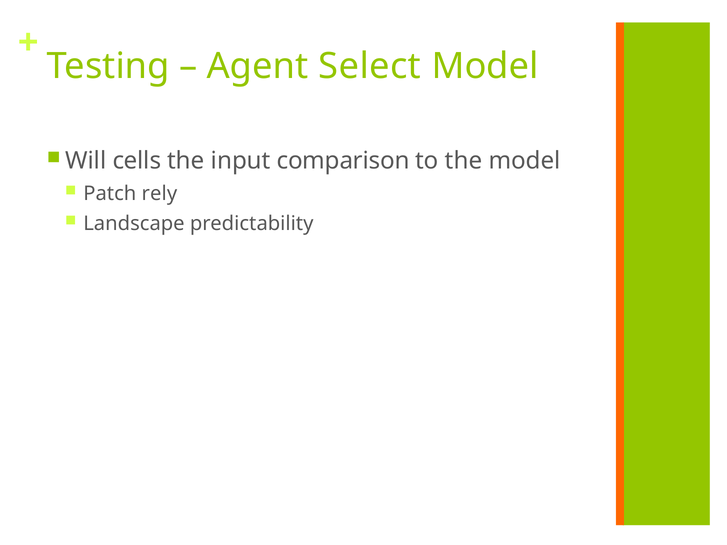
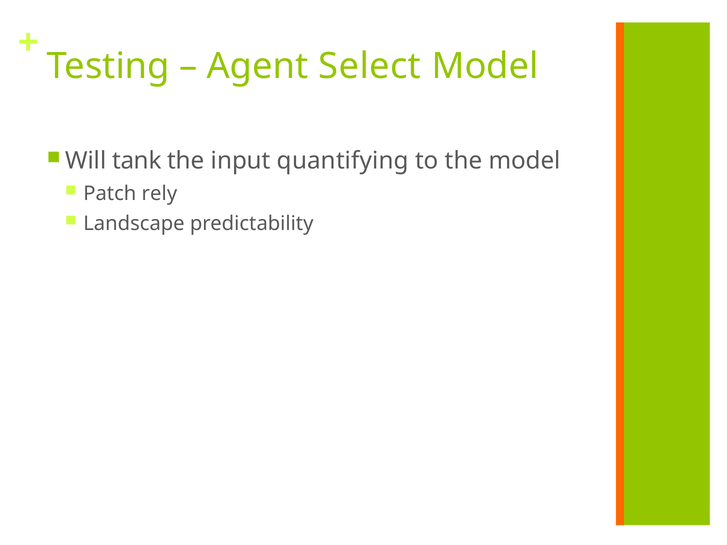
cells: cells -> tank (137, 161)
comparison: comparison -> quantifying (343, 161)
